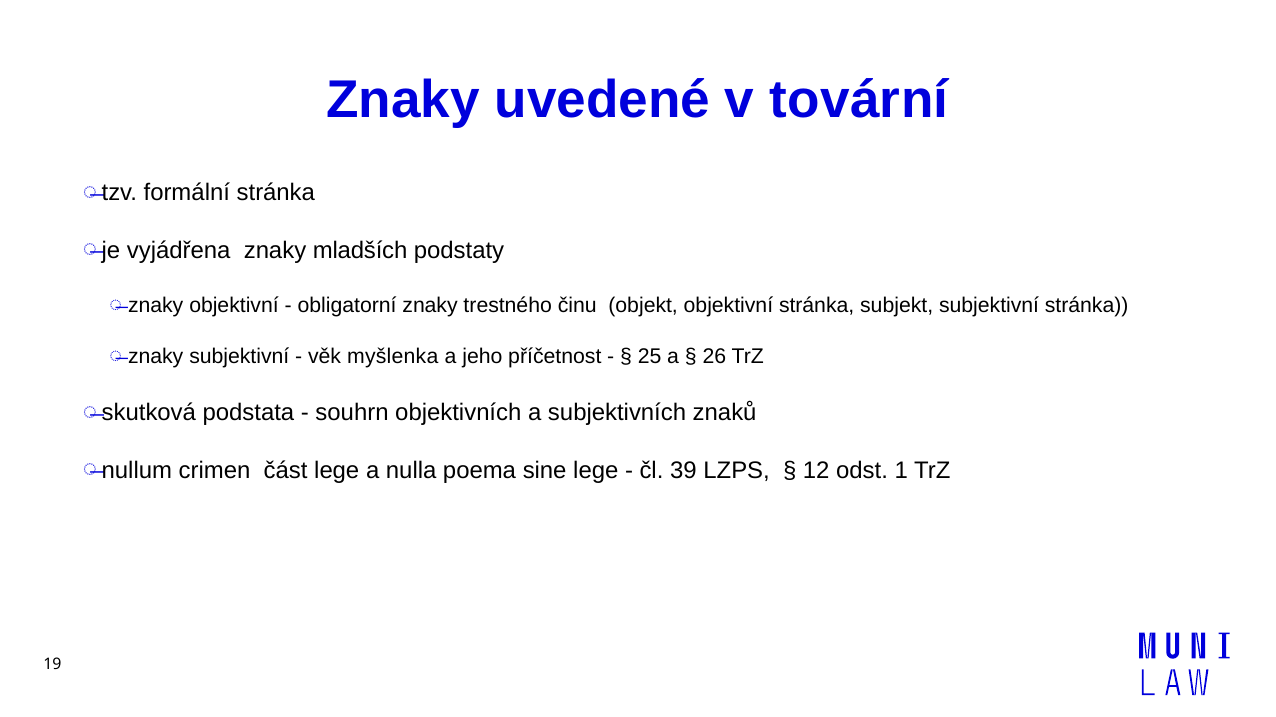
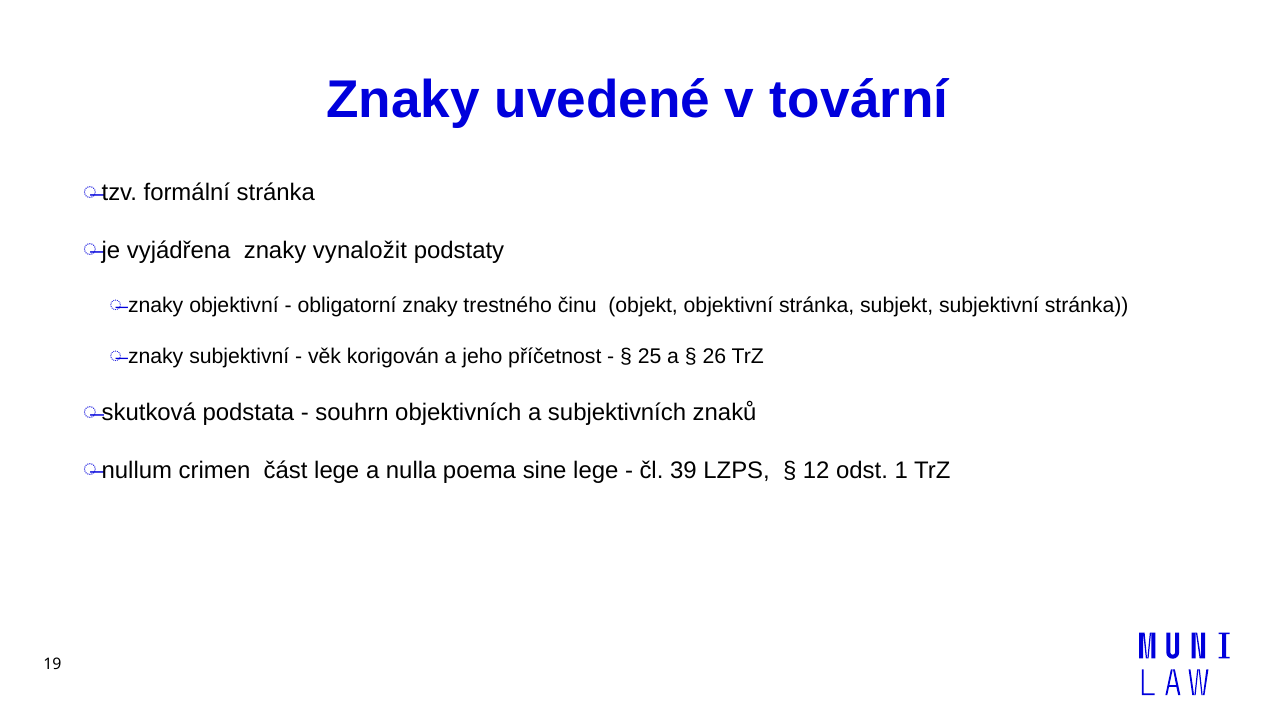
mladších: mladších -> vynaložit (360, 251)
myšlenka: myšlenka -> korigován (393, 357)
